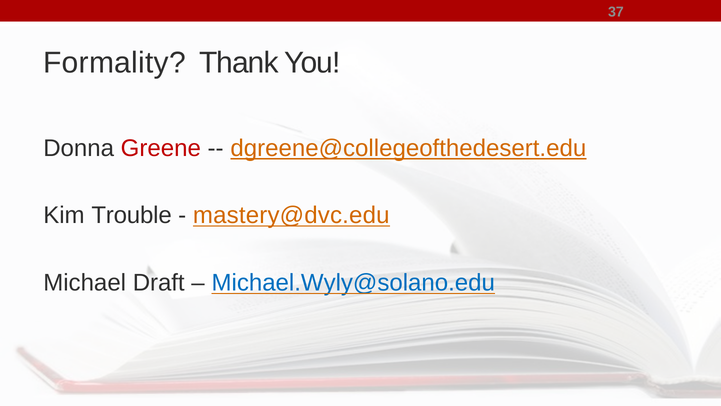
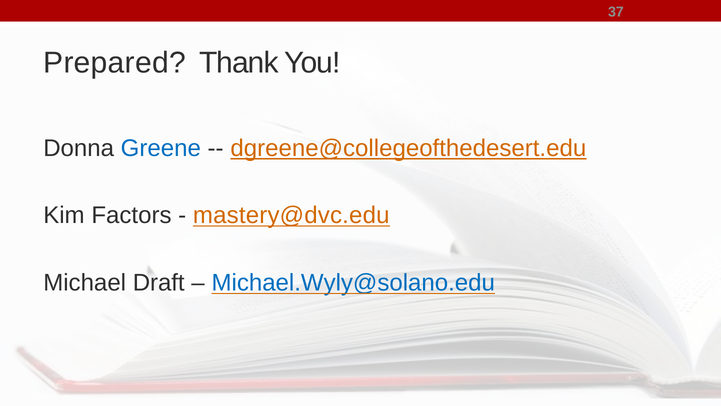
Formality: Formality -> Prepared (115, 63)
Greene colour: red -> blue (161, 148)
Trouble: Trouble -> Factors (131, 215)
